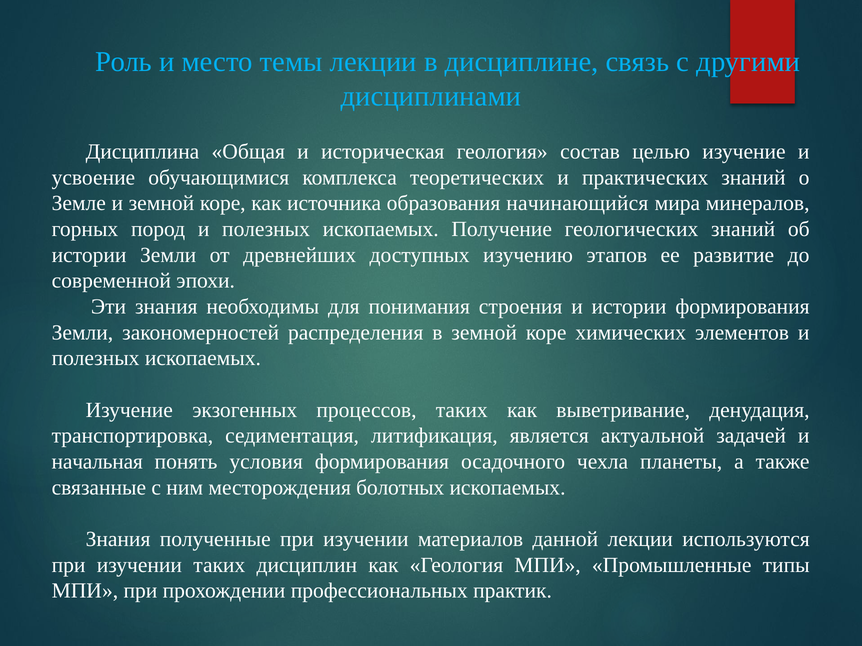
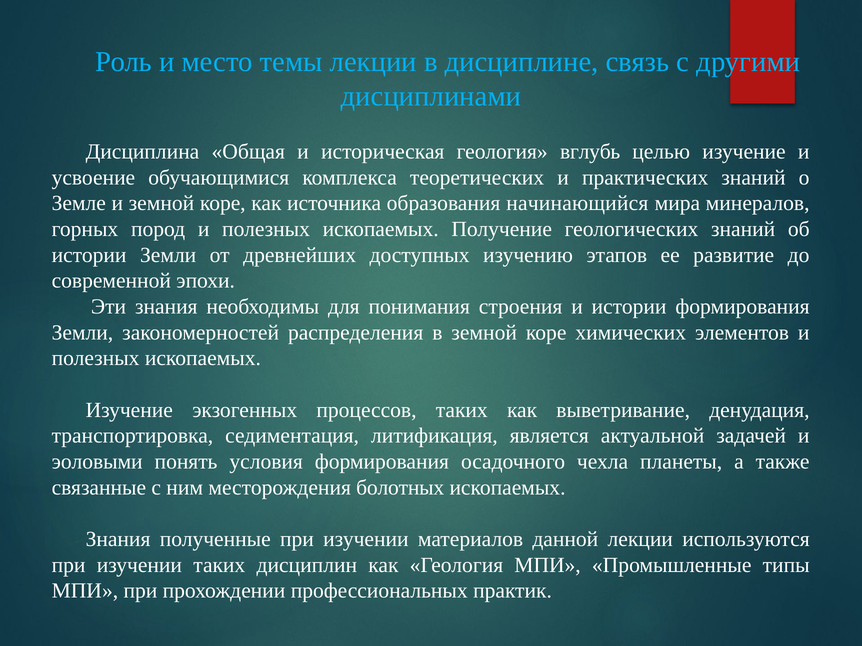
состав: состав -> вглубь (590, 152)
начальная: начальная -> эоловыми (97, 462)
